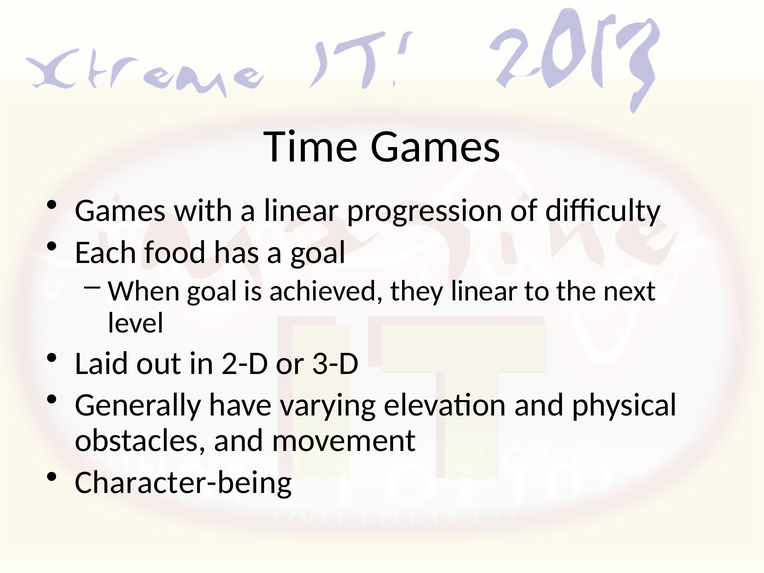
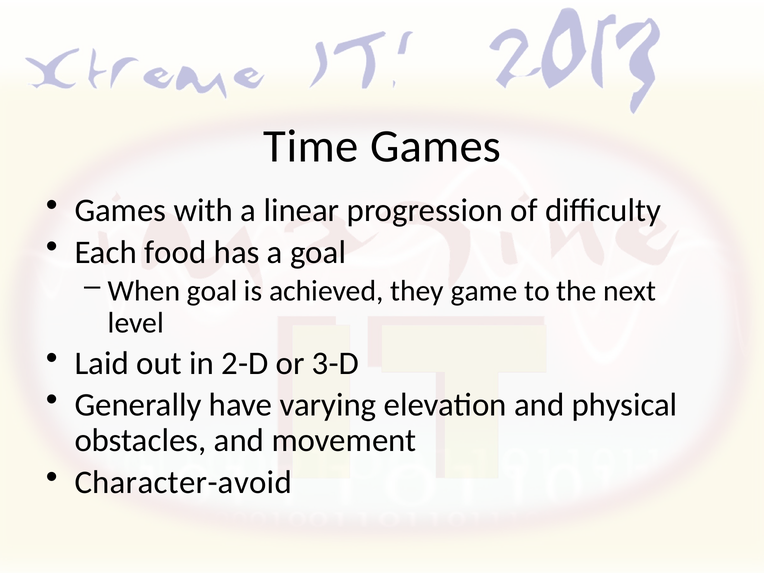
they linear: linear -> game (484, 291)
Character-being: Character-being -> Character-avoid (183, 482)
